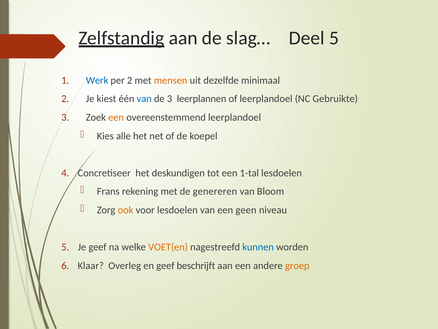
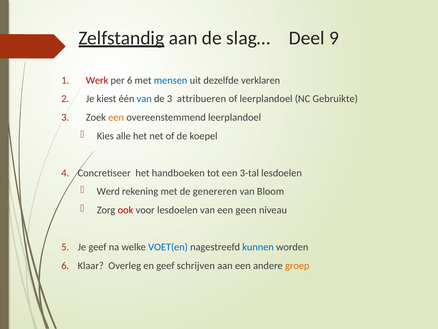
Deel 5: 5 -> 9 (334, 38)
Werk colour: blue -> red (97, 80)
per 2: 2 -> 6 (130, 80)
mensen colour: orange -> blue (171, 80)
minimaal: minimaal -> verklaren (261, 80)
leerplannen: leerplannen -> attribueren (202, 99)
deskundigen: deskundigen -> handboeken (178, 173)
1-tal: 1-tal -> 3-tal (249, 173)
Frans: Frans -> Werd (108, 191)
ook colour: orange -> red (125, 210)
VOET(en colour: orange -> blue (168, 247)
beschrijft: beschrijft -> schrijven (196, 265)
